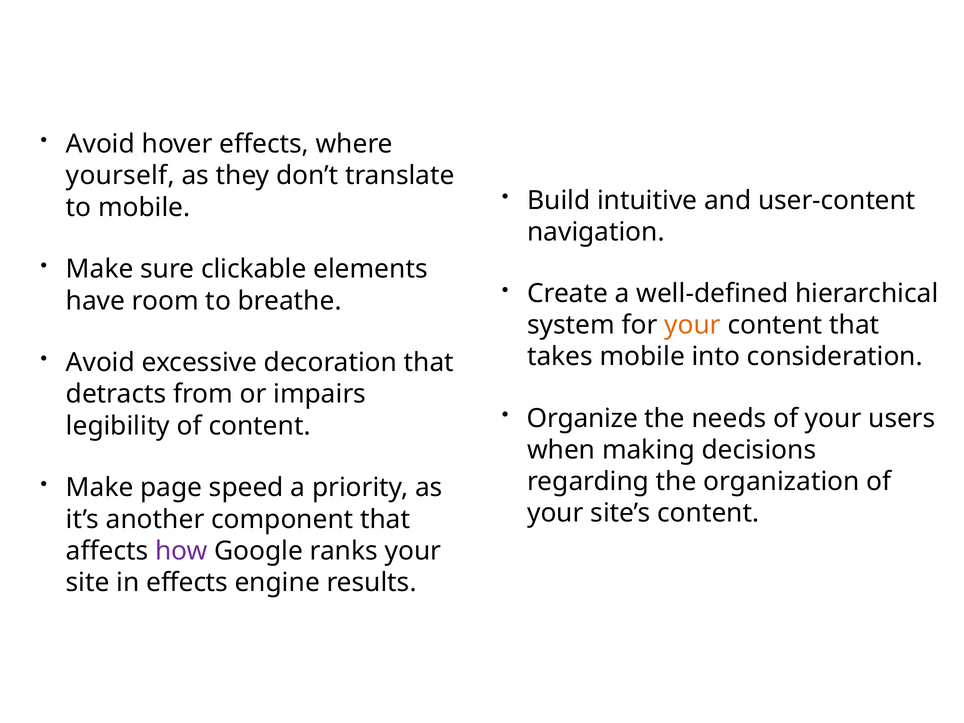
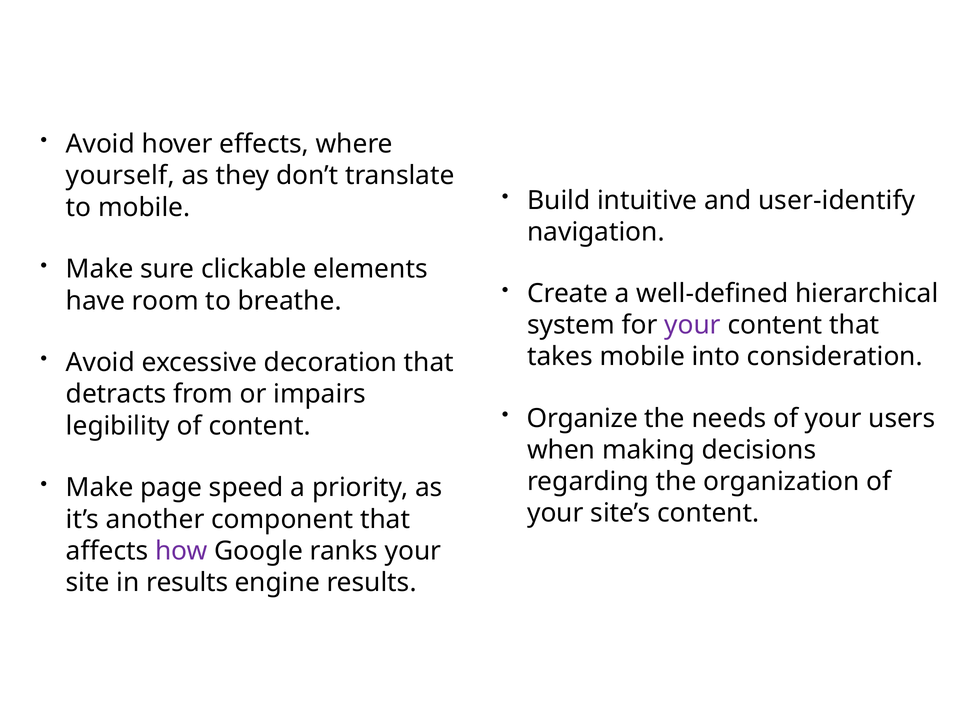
user-content: user-content -> user-identify (837, 200)
your colour: orange -> purple (692, 325)
in effects: effects -> results (187, 583)
